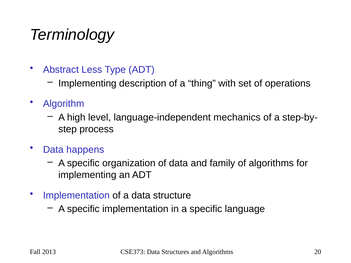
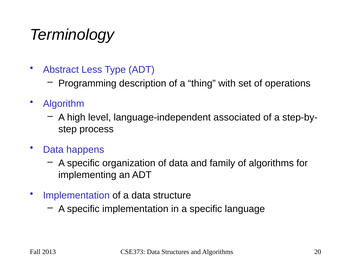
Implementing: Implementing -> Programming (87, 83)
mechanics: mechanics -> associated (237, 118)
